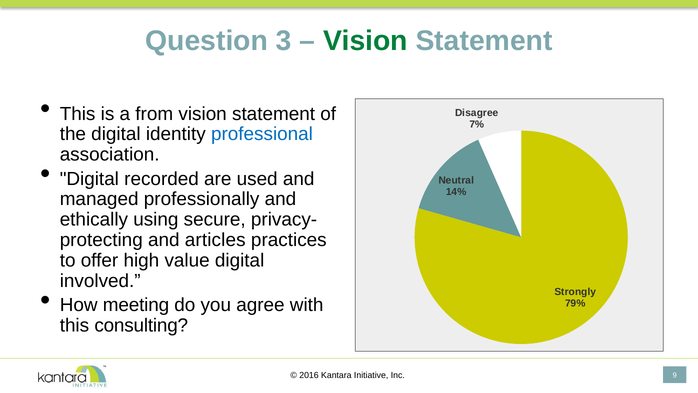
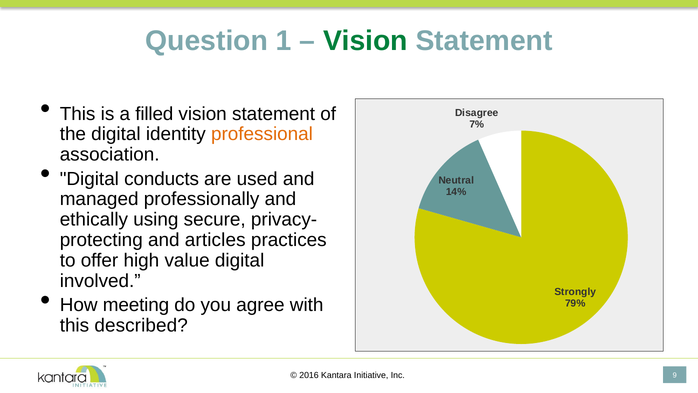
3: 3 -> 1 (284, 41)
from: from -> filled (154, 114)
professional colour: blue -> orange (262, 134)
recorded: recorded -> conducts (162, 179)
consulting: consulting -> described (141, 325)
